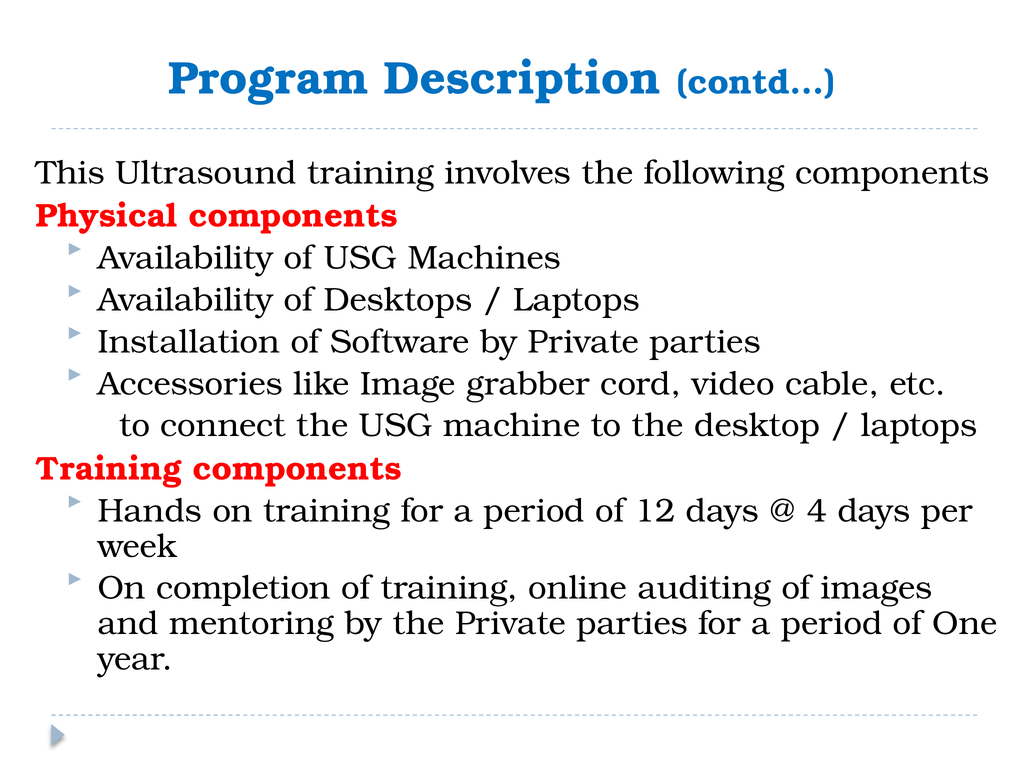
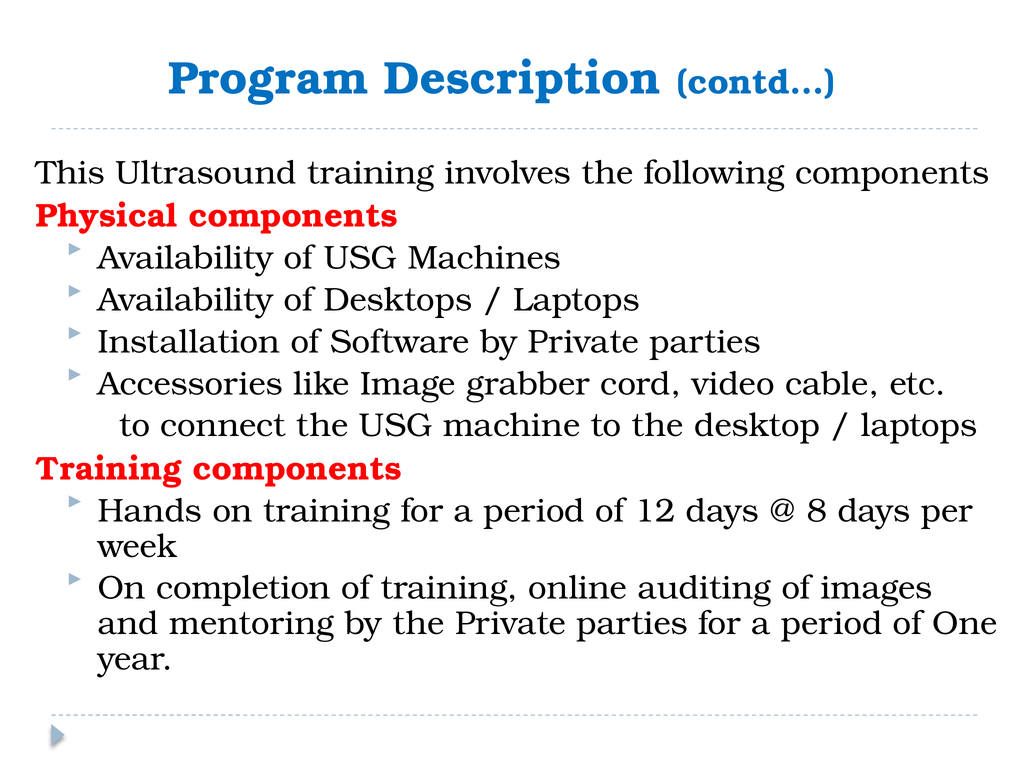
4: 4 -> 8 (817, 511)
